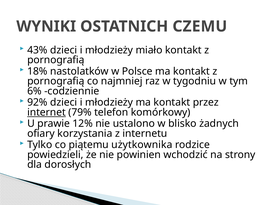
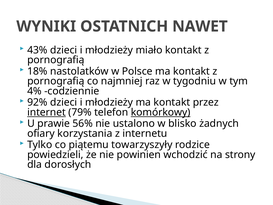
CZEMU: CZEMU -> NAWET (200, 26)
6%: 6% -> 4% (34, 91)
komórkowy underline: none -> present (161, 112)
12%: 12% -> 56% (83, 123)
użytkownika: użytkownika -> towarzyszyły (142, 145)
